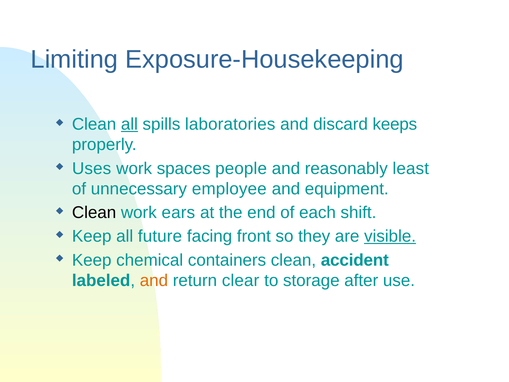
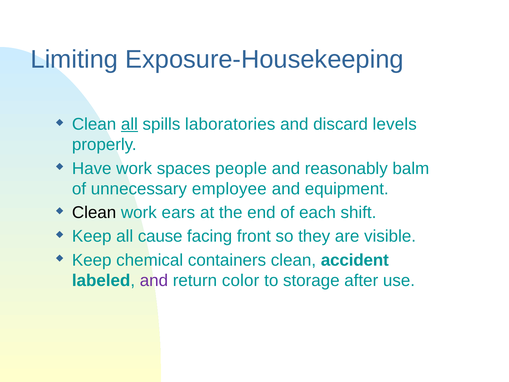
keeps: keeps -> levels (395, 124)
Uses: Uses -> Have (92, 168)
least: least -> balm (411, 168)
future: future -> cause (160, 236)
visible underline: present -> none (390, 236)
and colour: orange -> purple (154, 280)
clear: clear -> color (241, 280)
